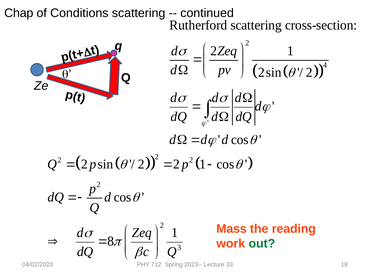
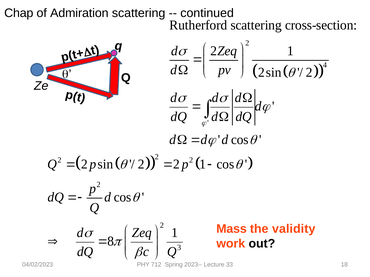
Conditions: Conditions -> Admiration (79, 13)
reading: reading -> validity (294, 229)
out colour: green -> black (262, 244)
